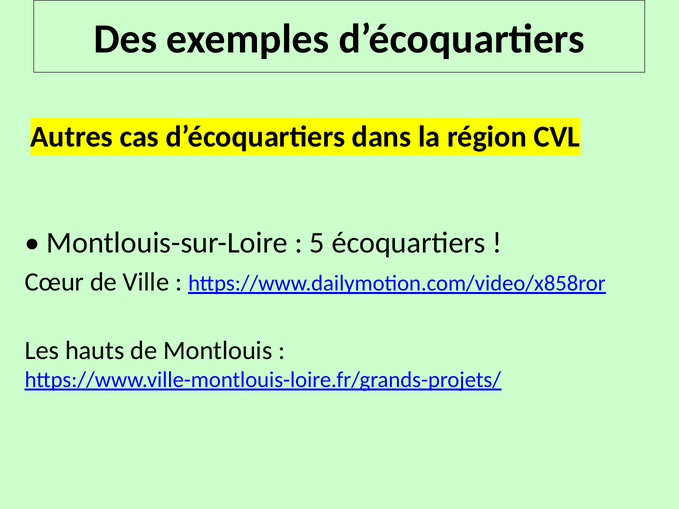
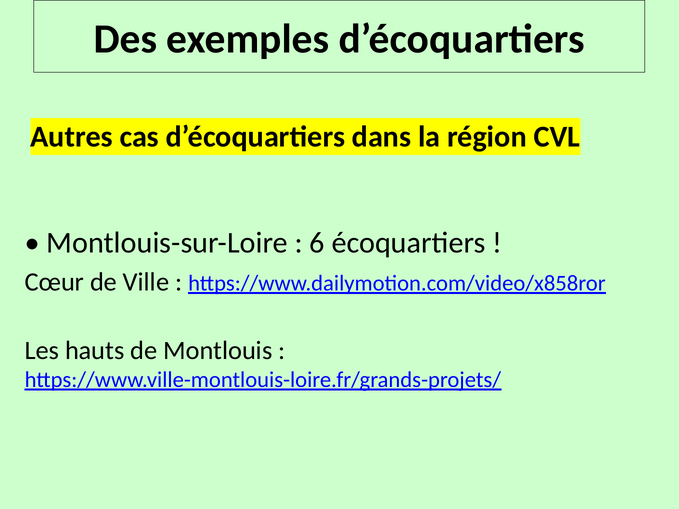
5: 5 -> 6 (317, 243)
